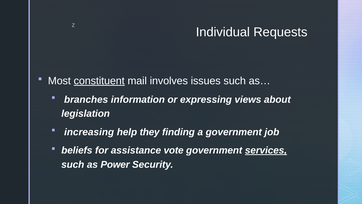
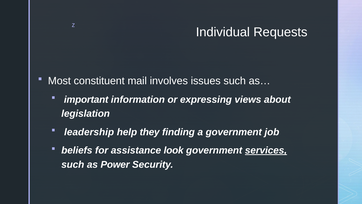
constituent underline: present -> none (99, 81)
branches: branches -> important (86, 99)
increasing: increasing -> leadership (89, 132)
vote: vote -> look (174, 150)
